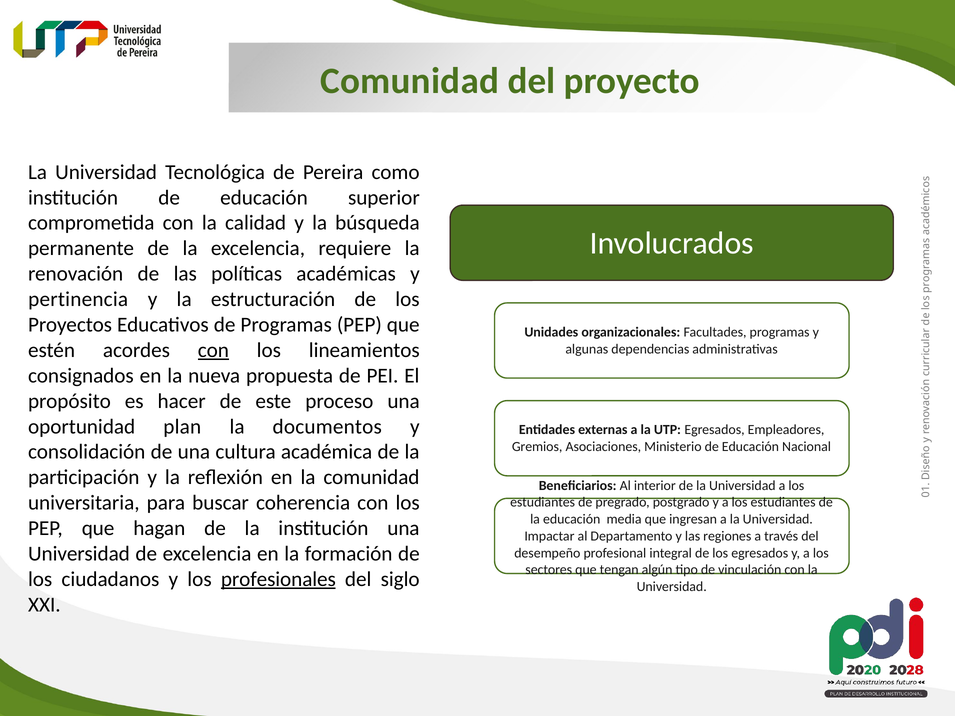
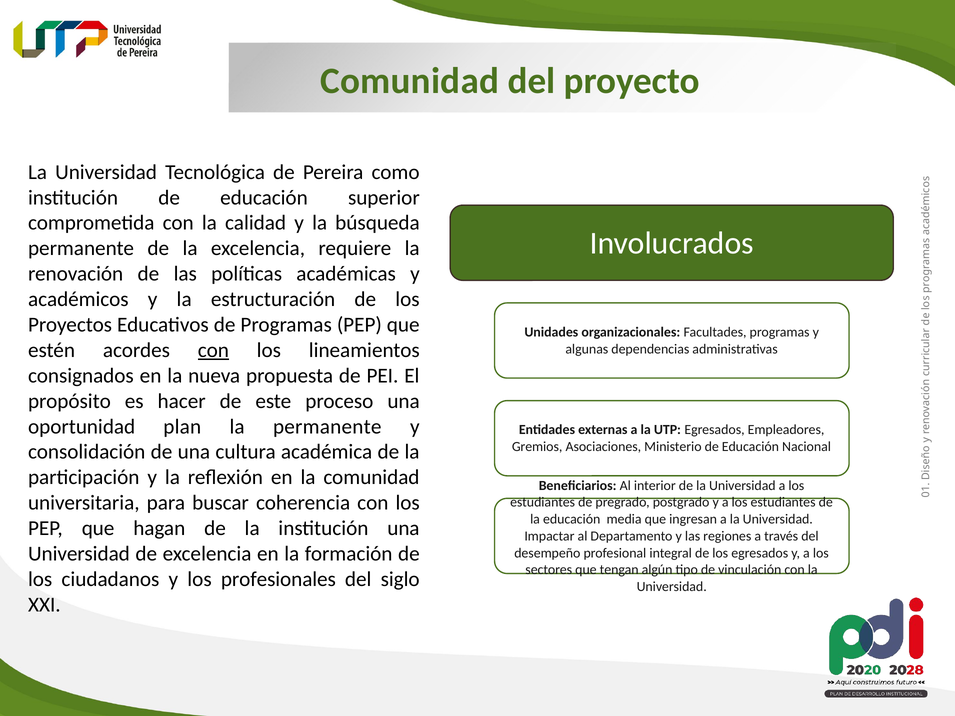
pertinencia: pertinencia -> académicos (78, 299)
la documentos: documentos -> permanente (327, 427)
profesionales underline: present -> none (278, 579)
